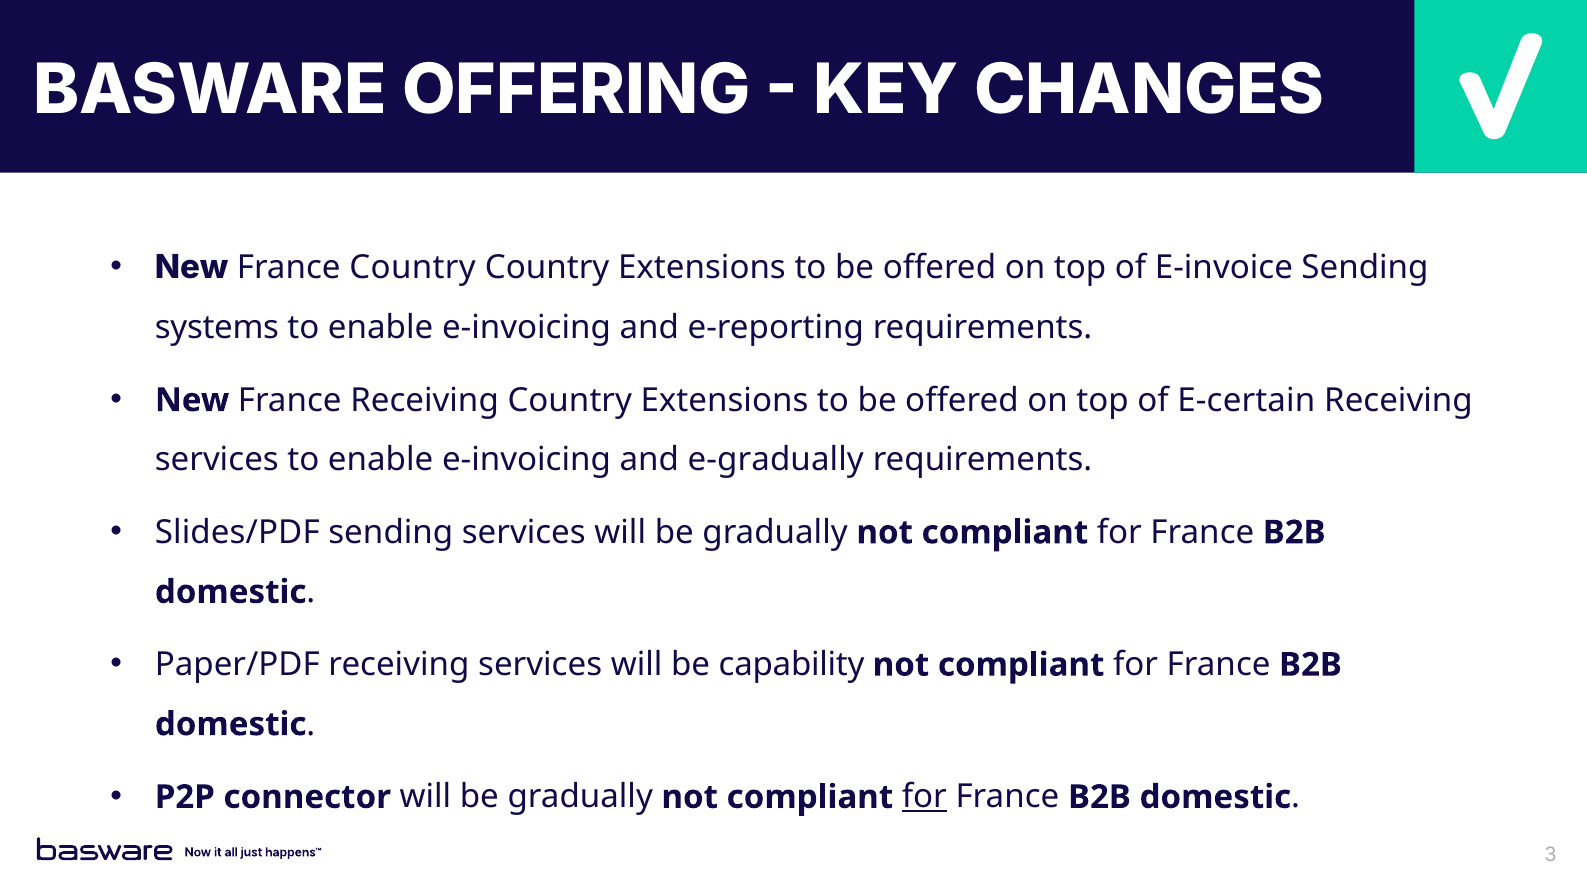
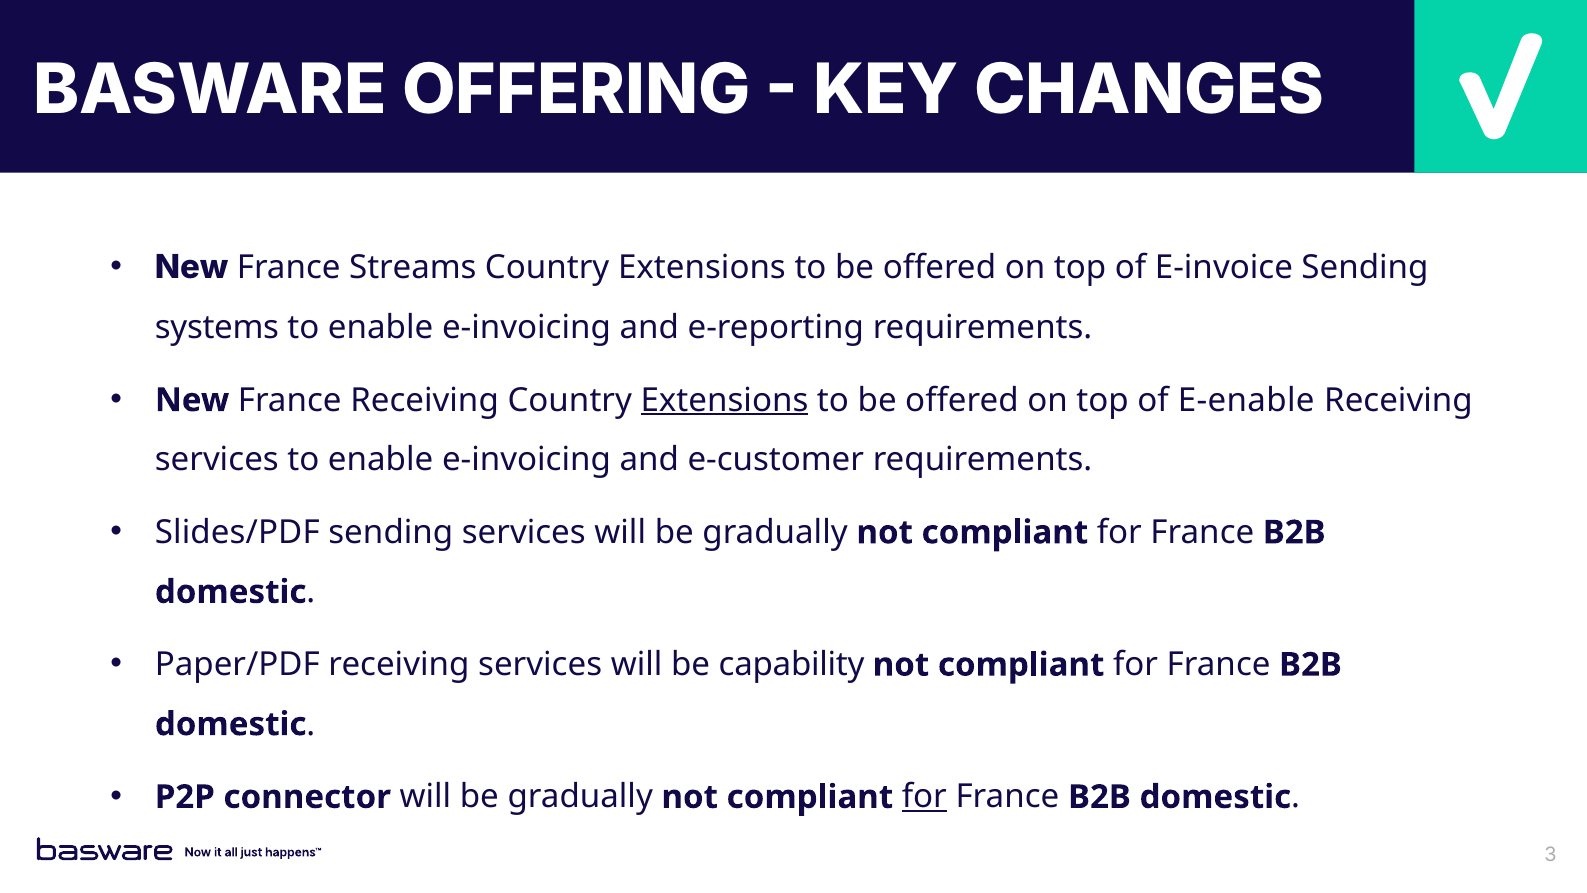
France Country: Country -> Streams (413, 268)
Extensions underline: none -> present (724, 400)
E-certain: E-certain -> E-enable (1246, 400)
e-gradually: e-gradually -> e-customer (776, 460)
